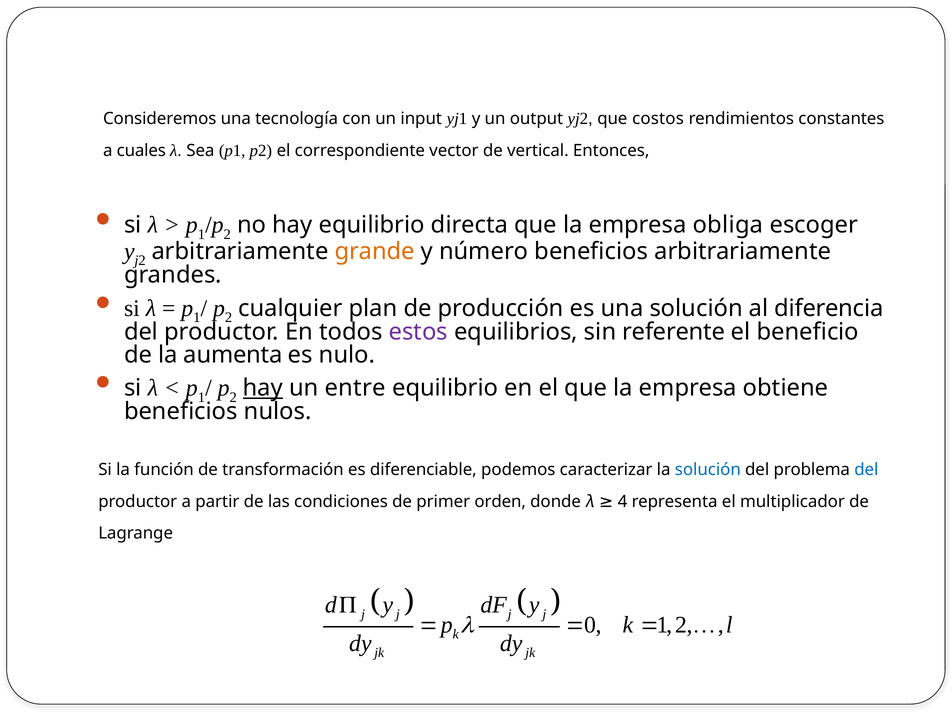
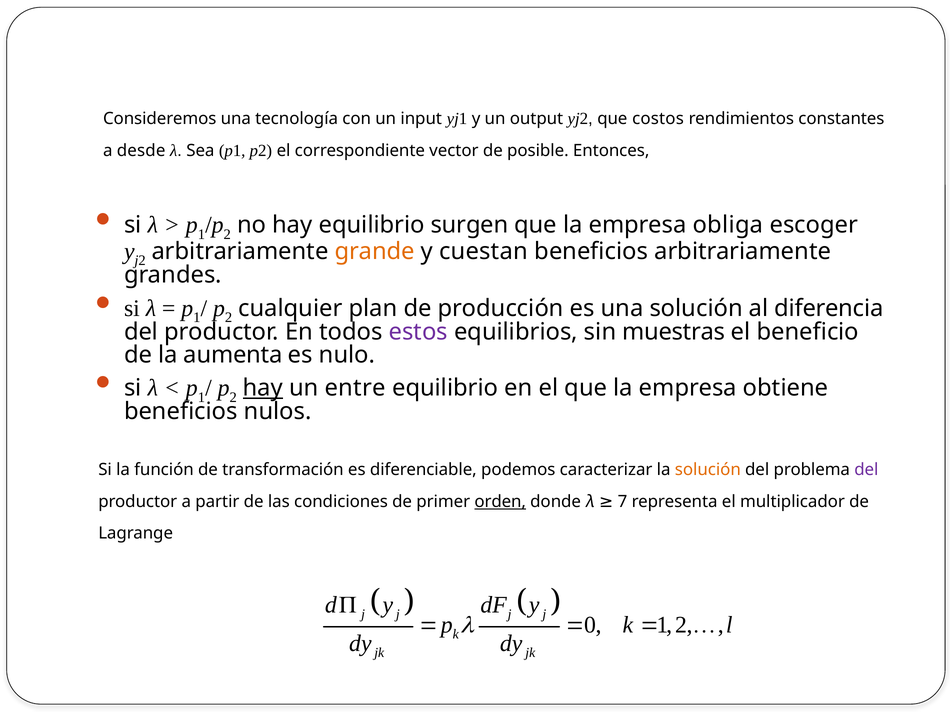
cuales: cuales -> desde (141, 151)
vertical: vertical -> posible (538, 151)
directa: directa -> surgen (470, 225)
número: número -> cuestan (484, 251)
referente: referente -> muestras (674, 332)
solución colour: blue -> orange (708, 470)
del colour: blue -> purple (866, 470)
orden underline: none -> present (500, 502)
4: 4 -> 7 (623, 502)
